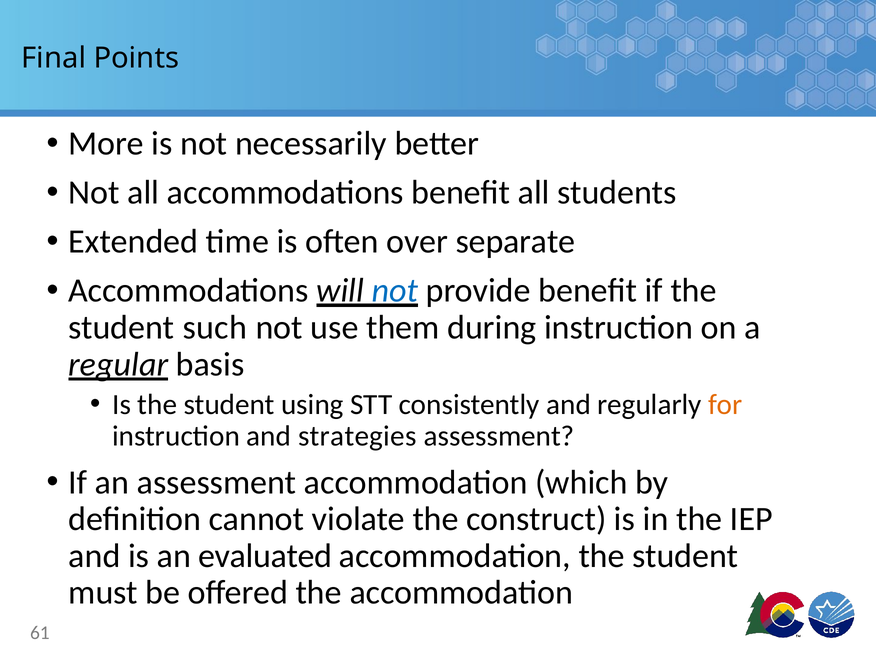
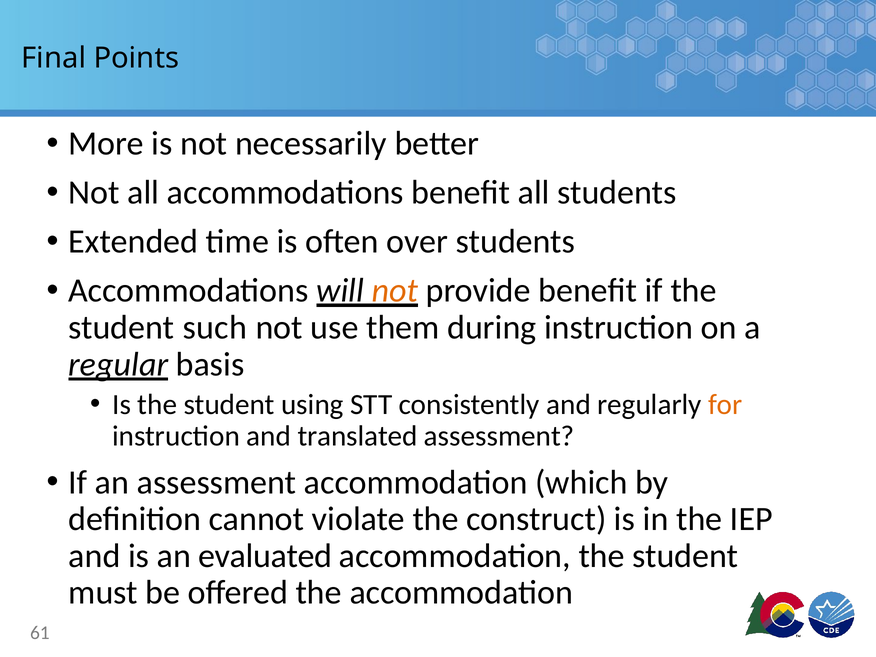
over separate: separate -> students (515, 242)
not colour: blue -> orange (395, 291)
strategies: strategies -> translated (358, 436)
